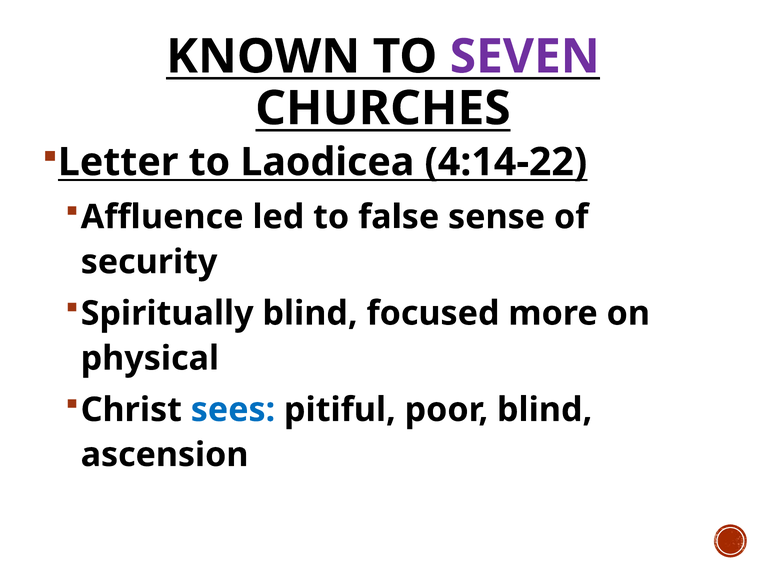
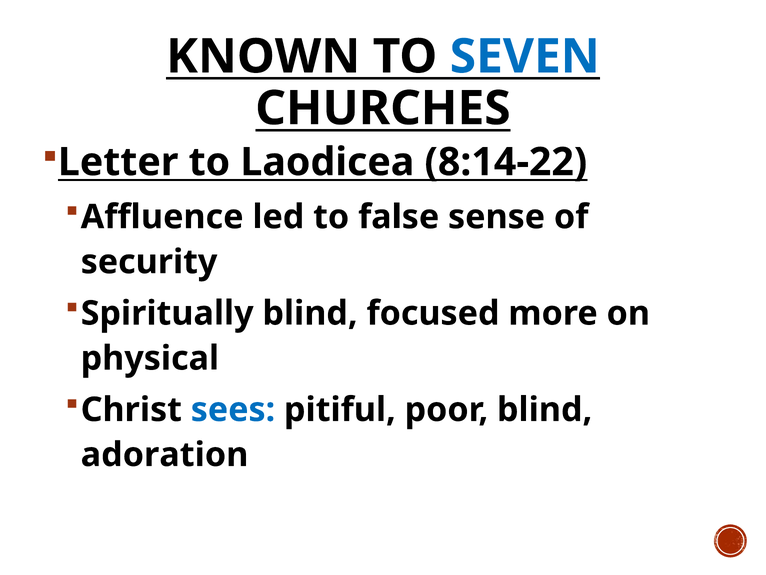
SEVEN colour: purple -> blue (525, 57)
4:14-22: 4:14-22 -> 8:14-22 (506, 162)
ascension: ascension -> adoration (165, 454)
